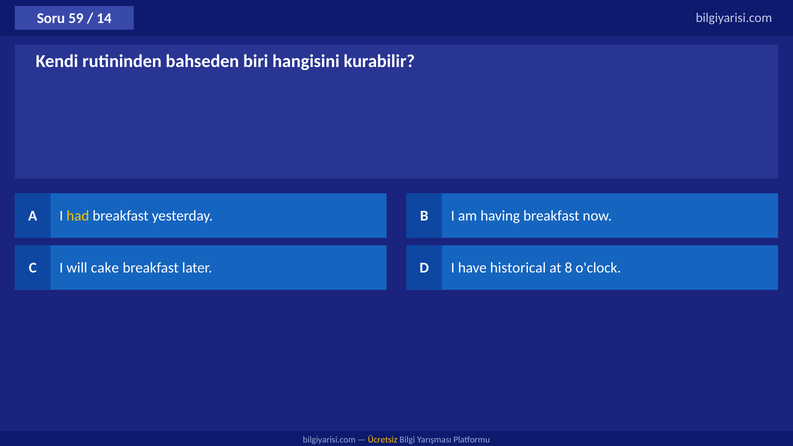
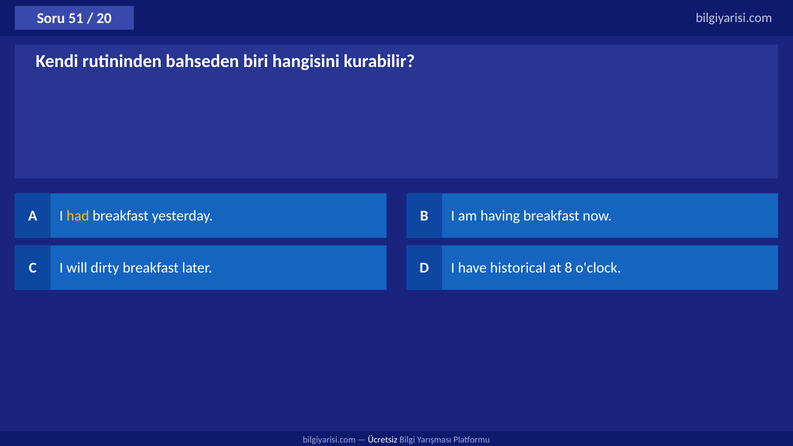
59: 59 -> 51 (76, 18)
14: 14 -> 20 (104, 18)
cake: cake -> dirty (105, 268)
Ücretsiz colour: yellow -> white (383, 440)
